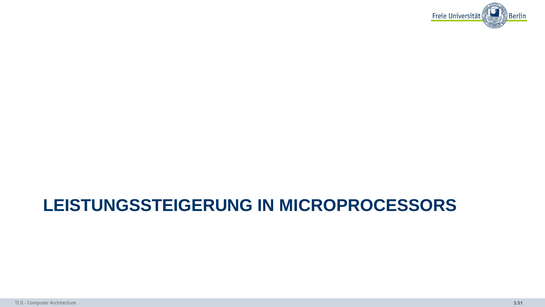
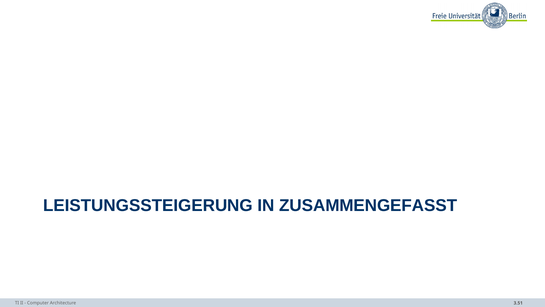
MICROPROCESSORS: MICROPROCESSORS -> ZUSAMMENGEFASST (368, 205)
